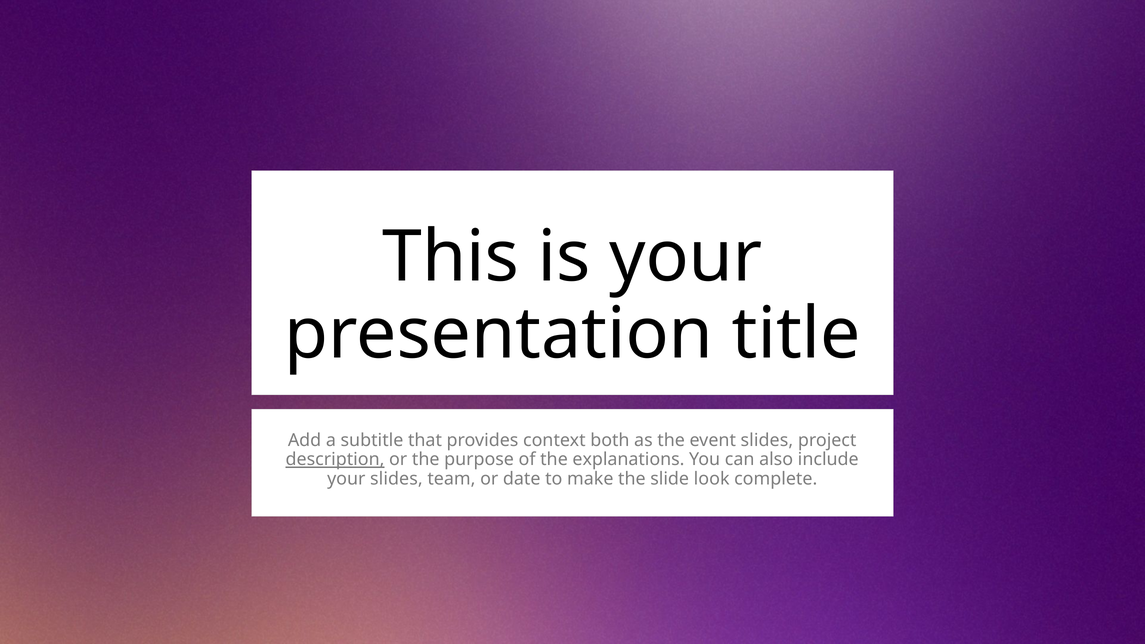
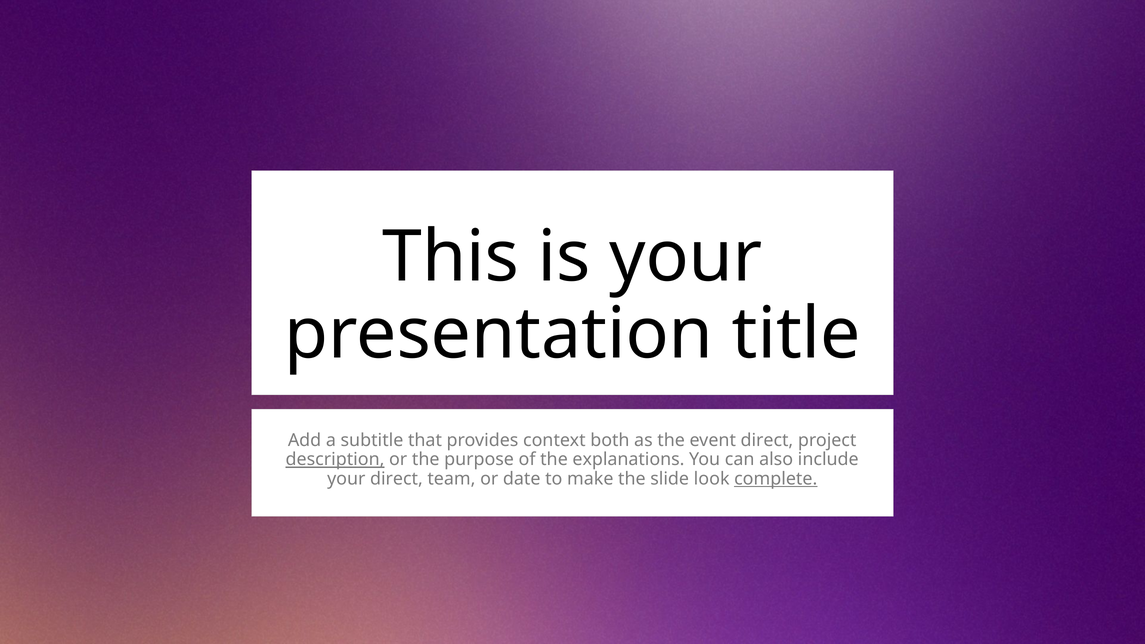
event slides: slides -> direct (767, 440)
your slides: slides -> direct (396, 479)
complete underline: none -> present (776, 479)
